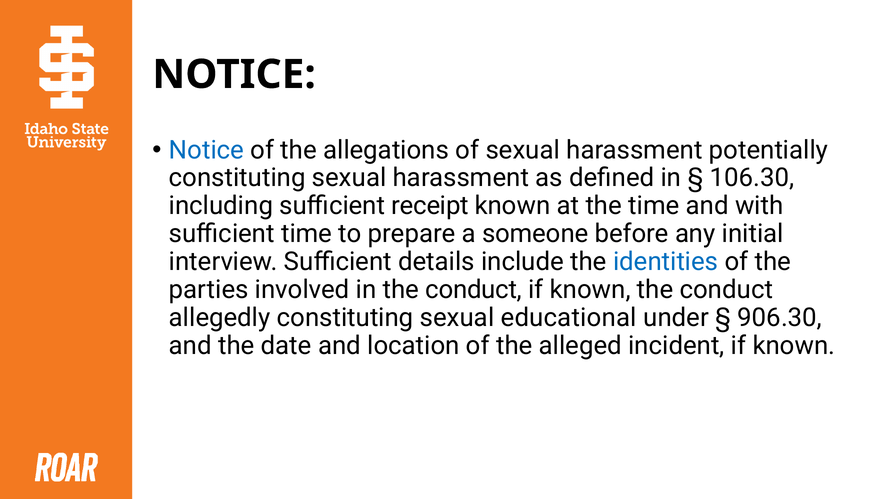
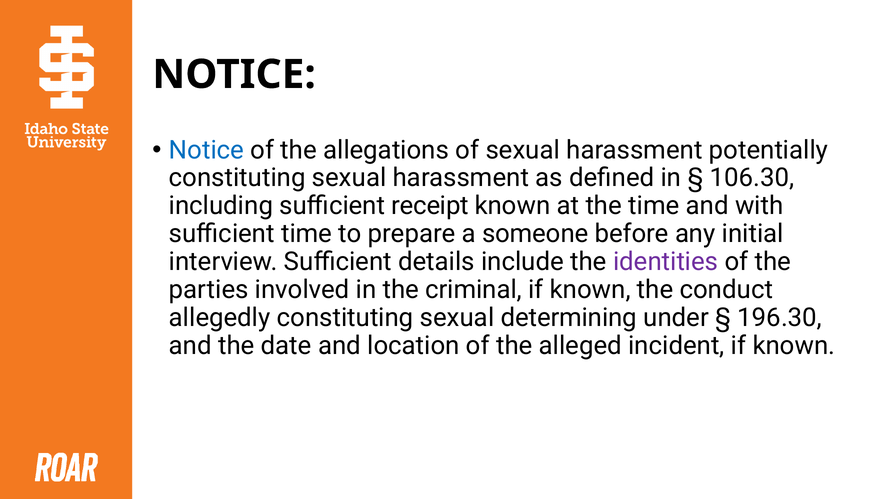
identities colour: blue -> purple (666, 262)
in the conduct: conduct -> criminal (474, 290)
educational: educational -> determining (569, 318)
906.30: 906.30 -> 196.30 (780, 318)
